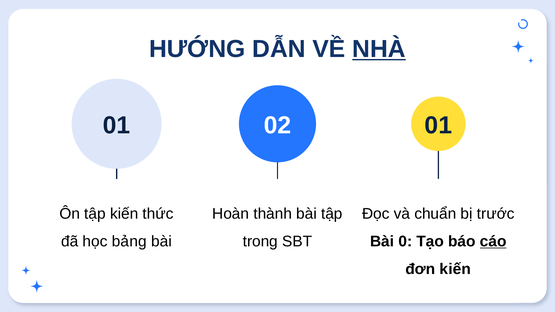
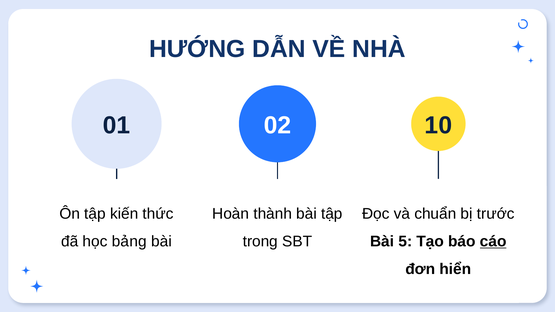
NHÀ underline: present -> none (379, 49)
02 01: 01 -> 10 (438, 126)
0: 0 -> 5 (405, 241)
đơn kiến: kiến -> hiển (455, 269)
